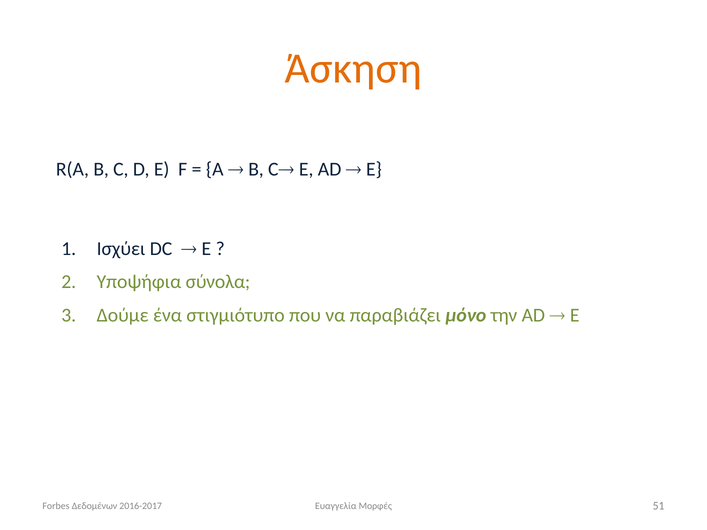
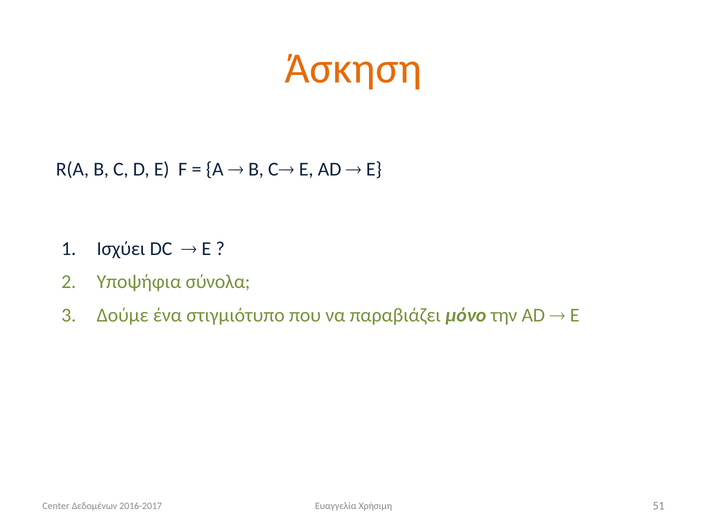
Forbes: Forbes -> Center (56, 506)
Μορφές: Μορφές -> Χρήσιμη (375, 506)
